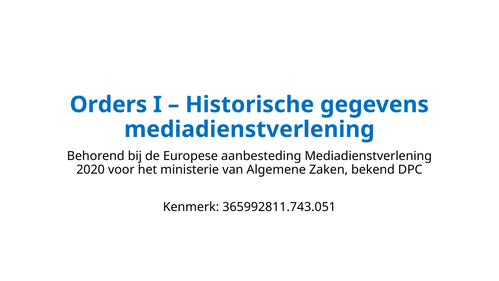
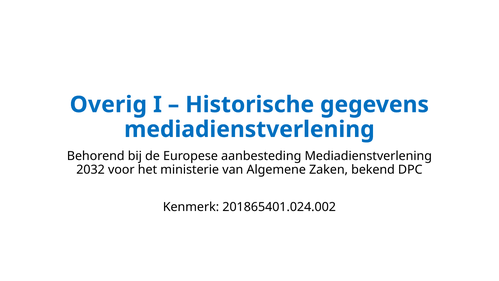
Orders: Orders -> Overig (108, 105)
2020: 2020 -> 2032 (91, 169)
365992811.743.051: 365992811.743.051 -> 201865401.024.002 (279, 207)
